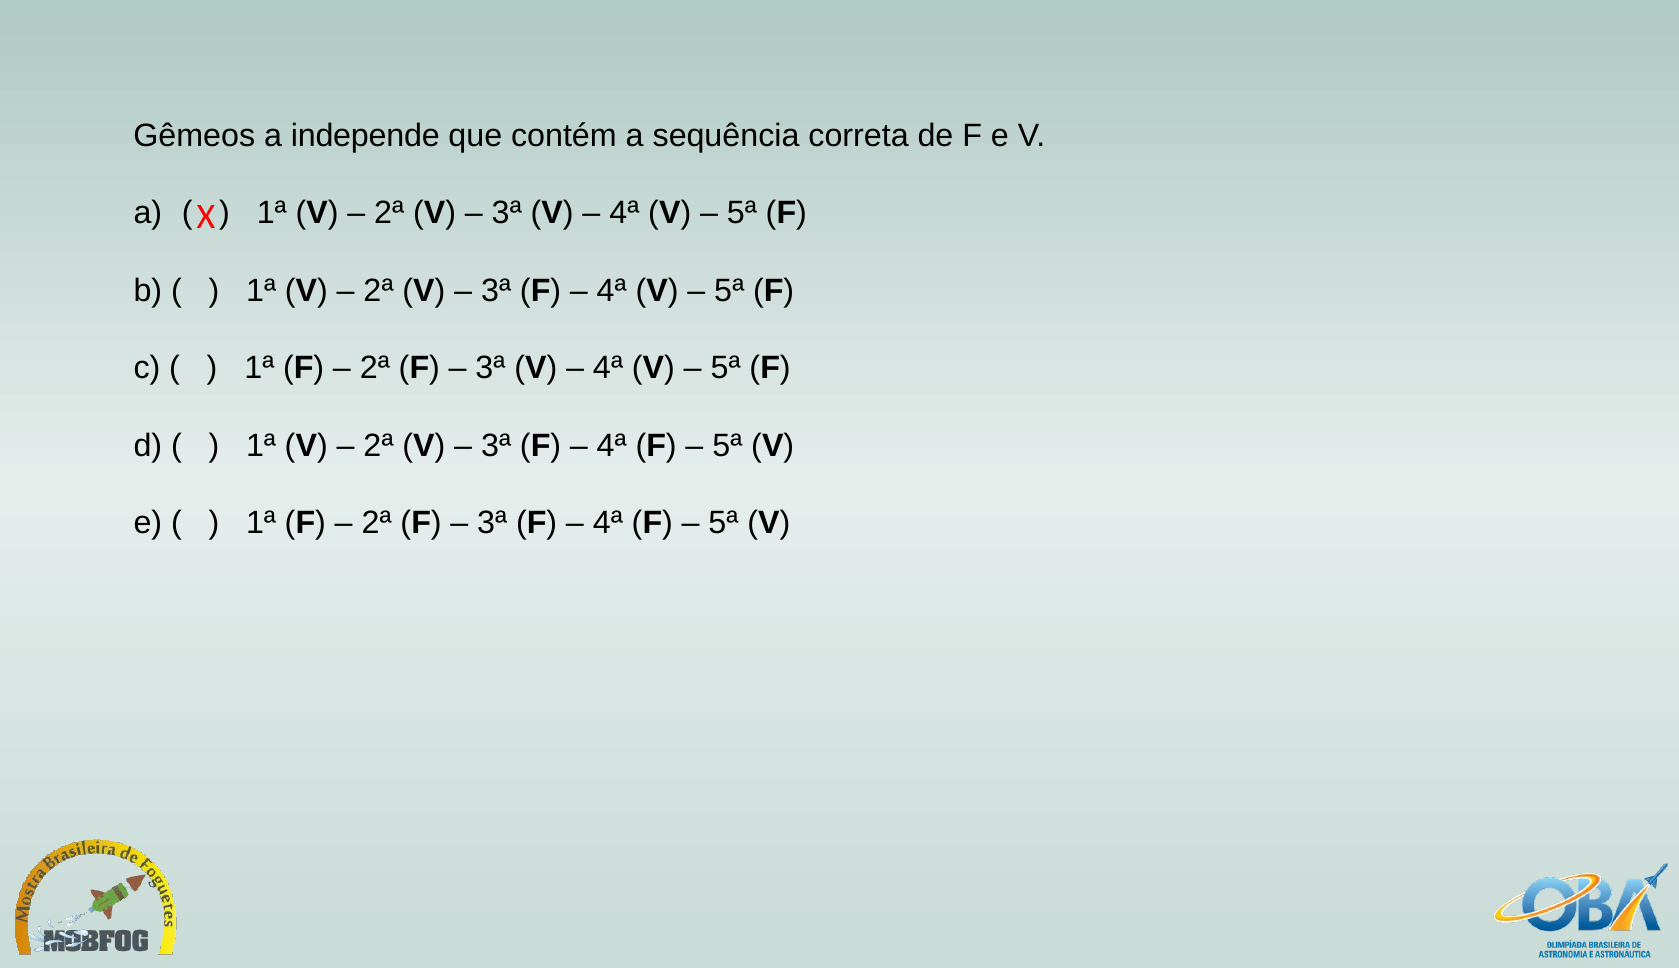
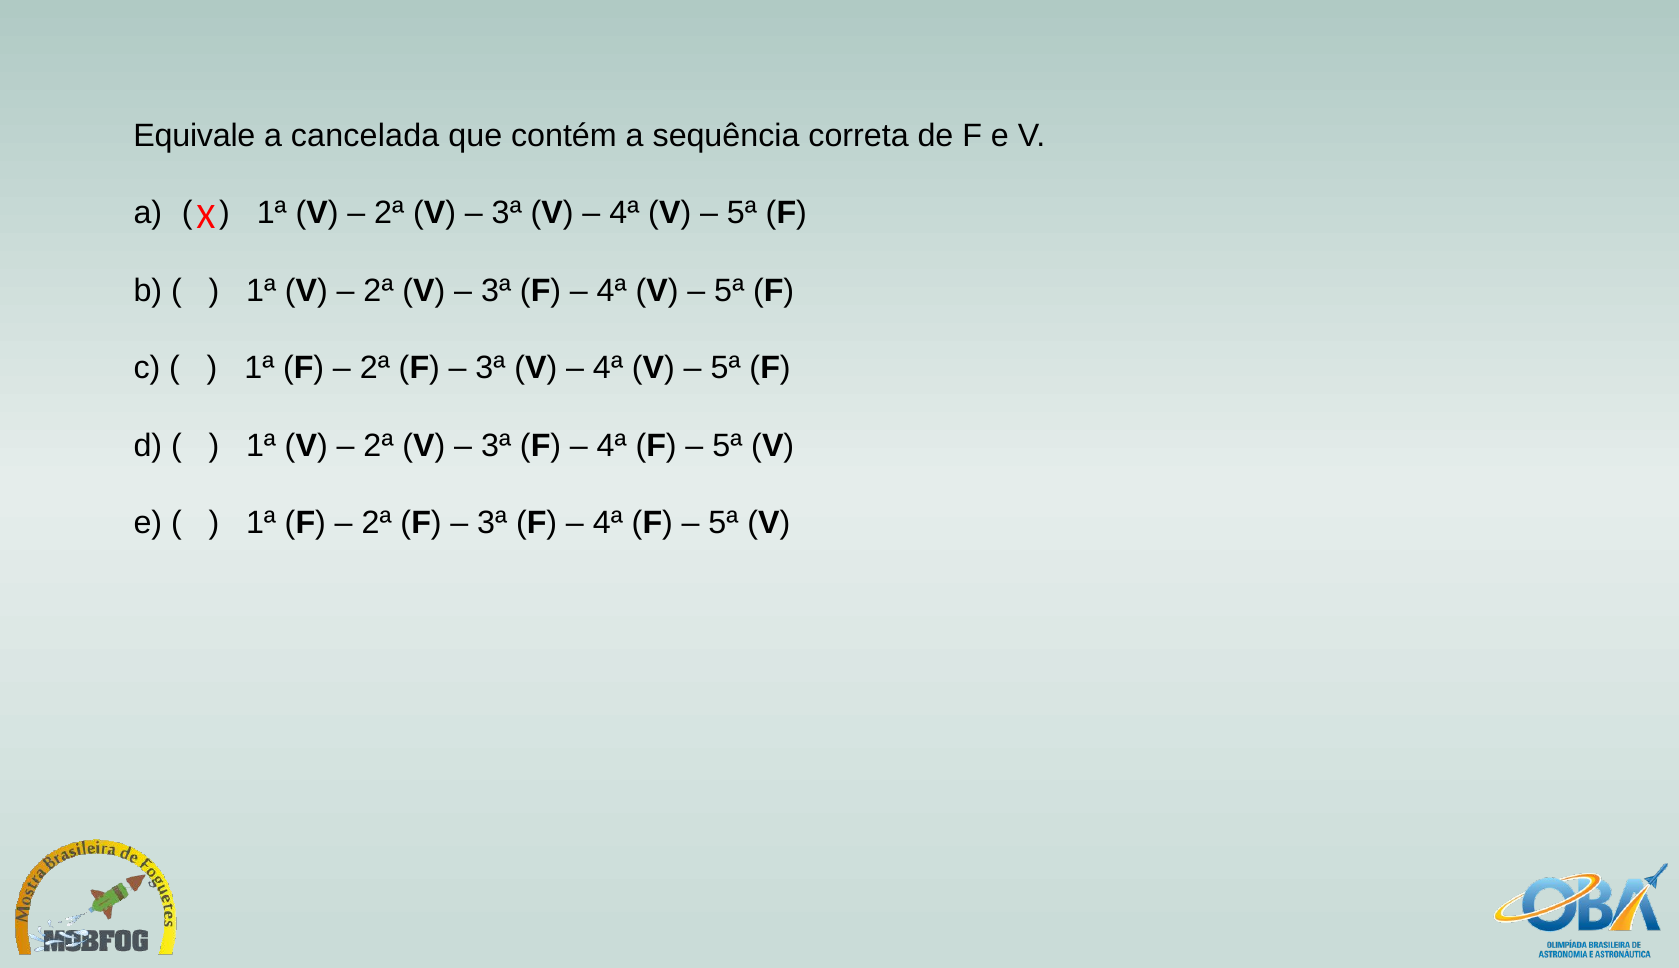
Gêmeos: Gêmeos -> Equivale (194, 136)
independe: independe -> cancelada (365, 136)
